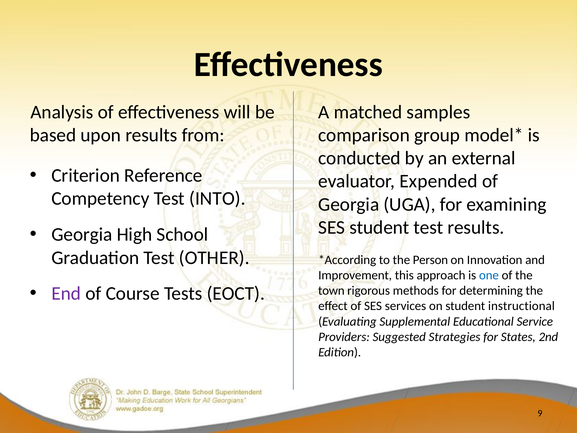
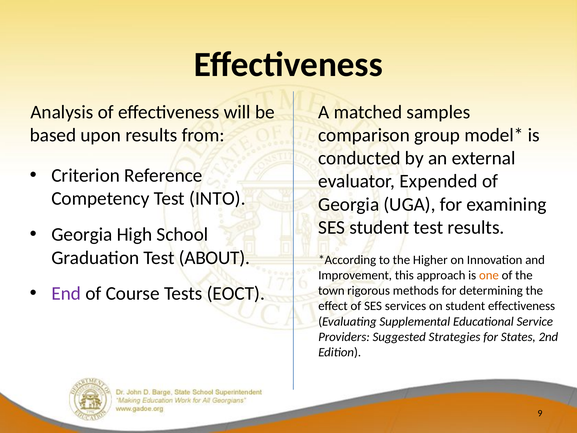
OTHER: OTHER -> ABOUT (214, 258)
Person: Person -> Higher (430, 260)
one colour: blue -> orange (489, 275)
student instructional: instructional -> effectiveness (522, 306)
